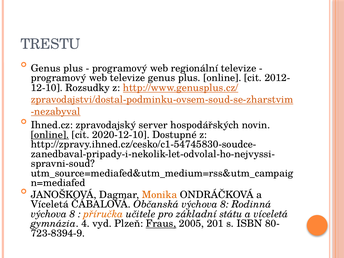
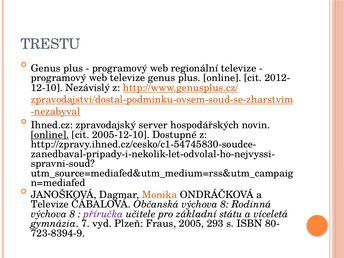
Rozsudky: Rozsudky -> Nezávislý (88, 88)
2020-12-10: 2020-12-10 -> 2005-12-10 (121, 135)
Víceletá: Víceletá -> Televize (50, 204)
příručka colour: orange -> purple (103, 214)
4: 4 -> 7 (86, 224)
Fraus underline: present -> none (161, 224)
201: 201 -> 293 (215, 224)
